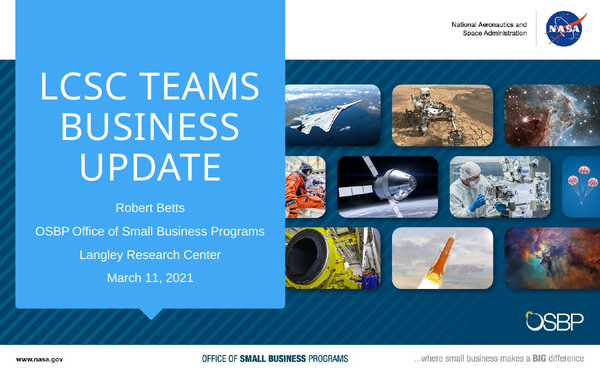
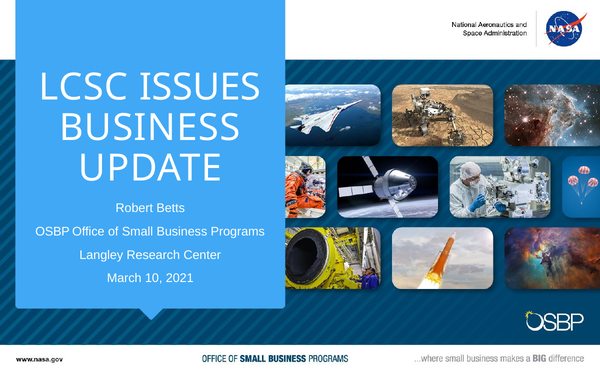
TEAMS: TEAMS -> ISSUES (200, 87)
11: 11 -> 10 (154, 278)
